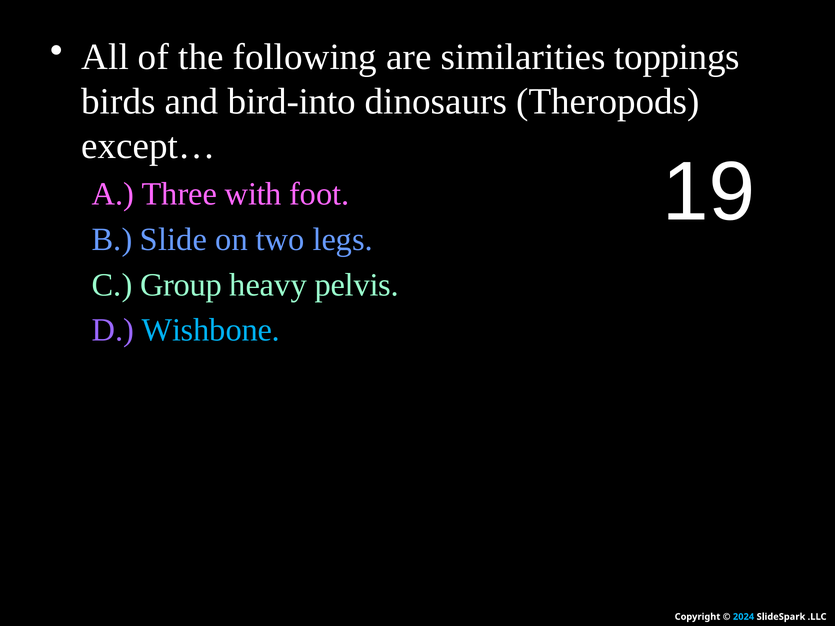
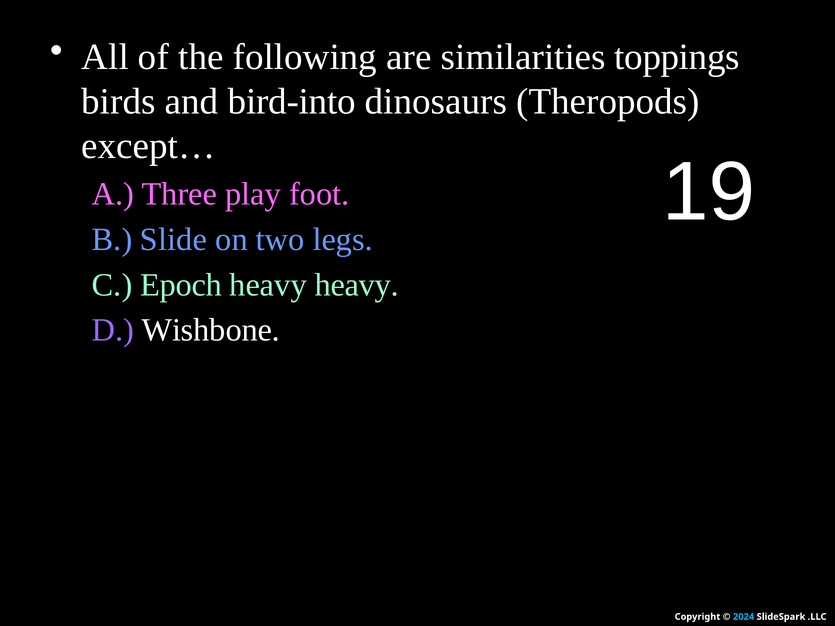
with: with -> play (253, 194)
Group: Group -> Epoch (181, 285)
heavy pelvis: pelvis -> heavy (357, 285)
Wishbone colour: light blue -> white (211, 330)
